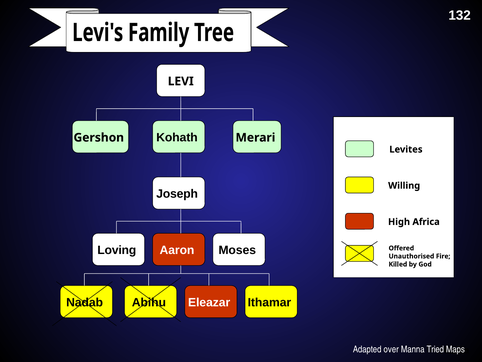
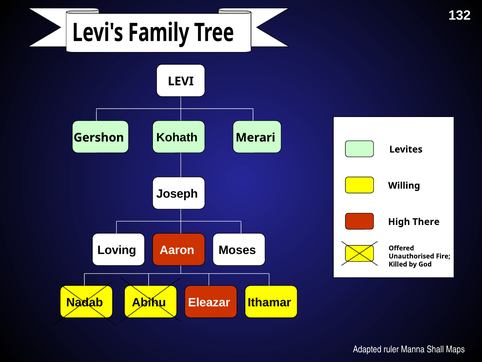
Africa: Africa -> There (426, 222)
over: over -> ruler (391, 349)
Tried: Tried -> Shall (435, 349)
